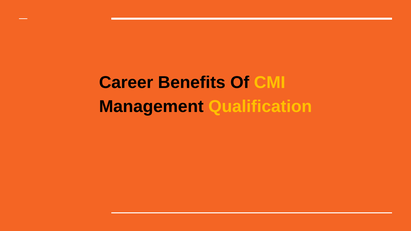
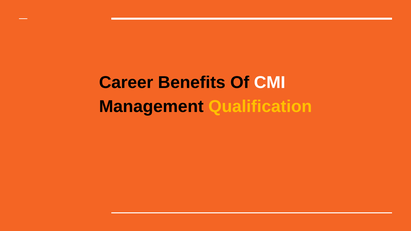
CMI colour: yellow -> white (270, 83)
